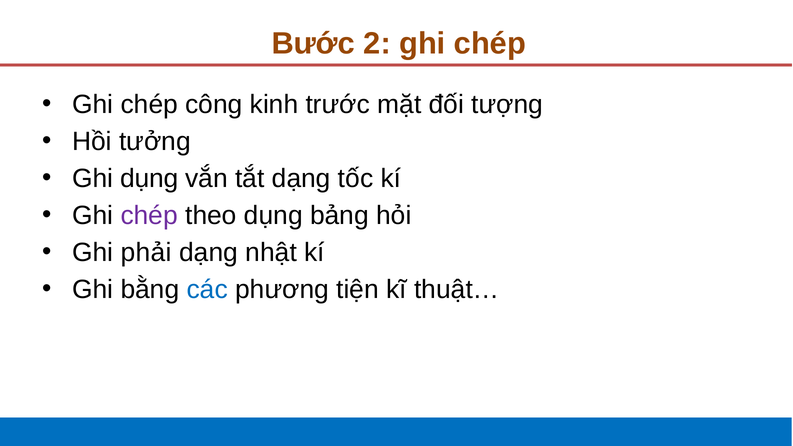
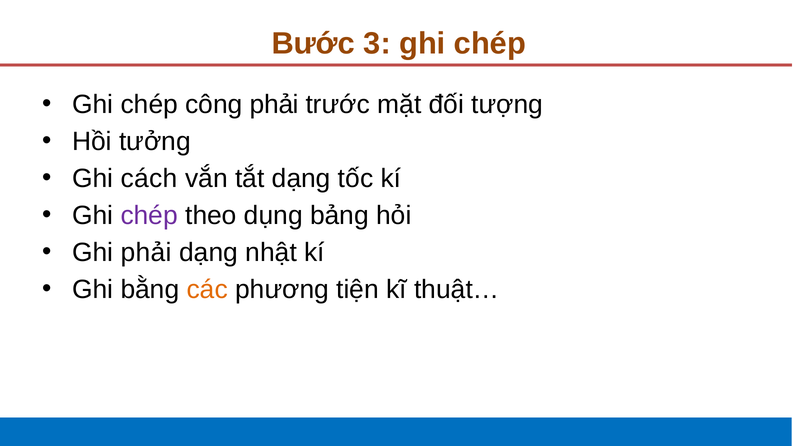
2: 2 -> 3 (377, 44)
công kinh: kinh -> phải (274, 104)
Ghi dụng: dụng -> cách (149, 178)
các colour: blue -> orange (207, 289)
